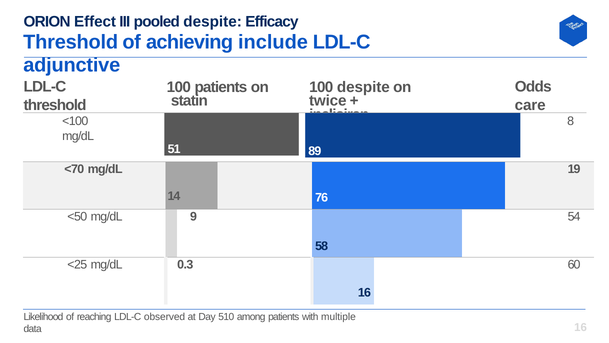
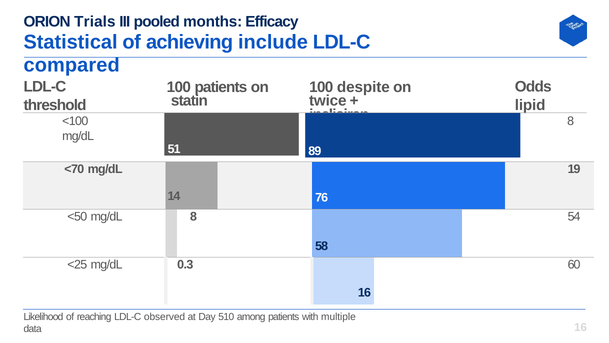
Effect: Effect -> Trials (95, 22)
pooled despite: despite -> months (213, 22)
Threshold: Threshold -> Statistical (71, 42)
adjunctive: adjunctive -> compared (72, 65)
care: care -> lipid (530, 105)
9: 9 -> 8 (193, 216)
